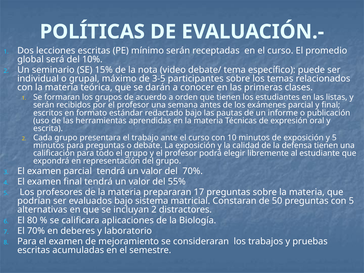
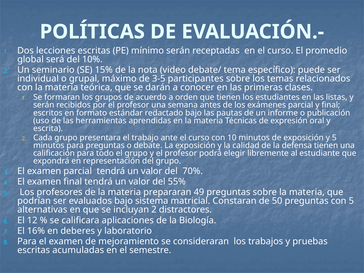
17: 17 -> 49 (199, 192)
80: 80 -> 12 (32, 220)
El 70%: 70% -> 16% (36, 231)
